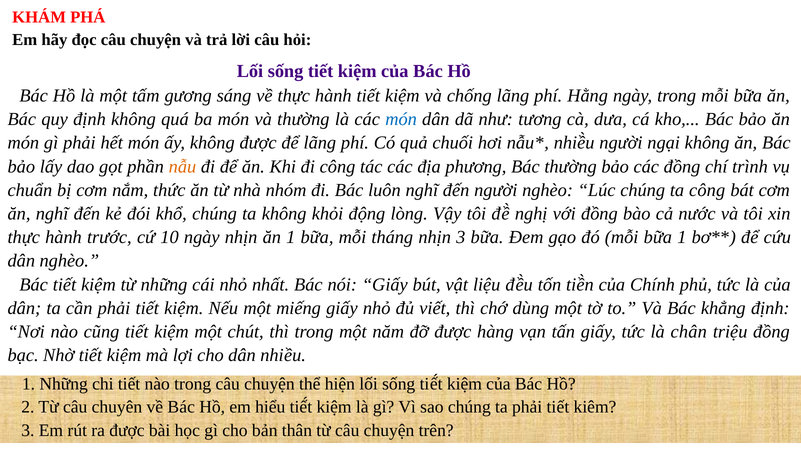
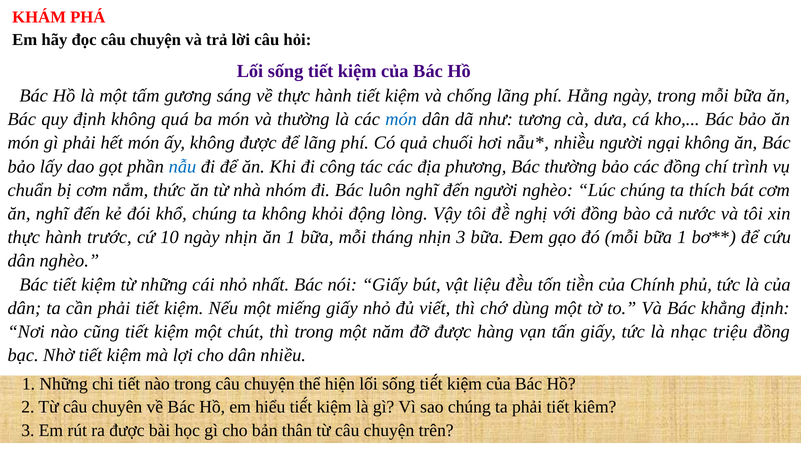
nẫu colour: orange -> blue (182, 166)
ta công: công -> thích (707, 190)
chân: chân -> nhạc (689, 331)
